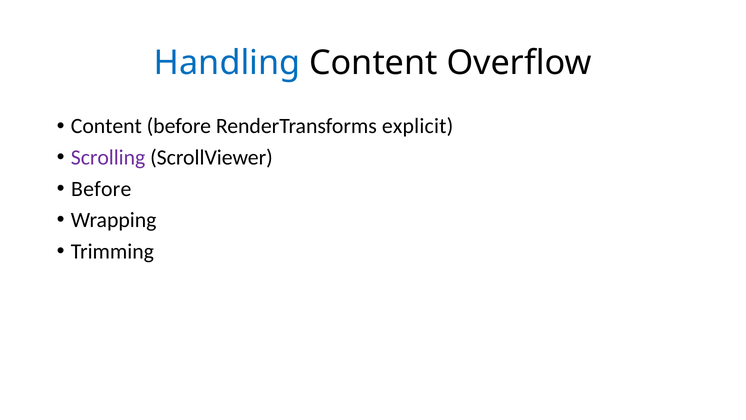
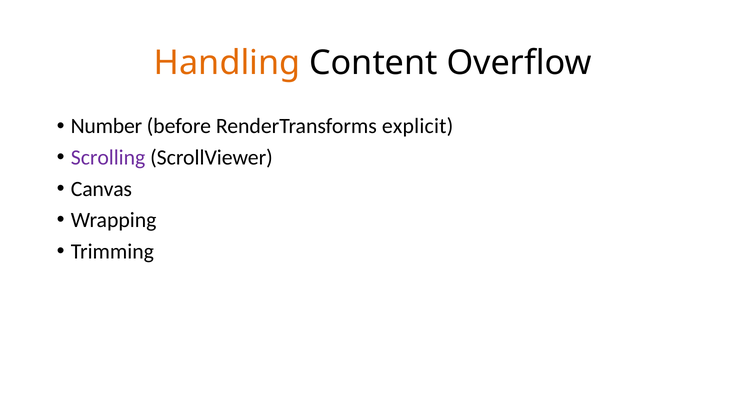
Handling colour: blue -> orange (227, 63)
Content: Content -> Number (106, 126)
Before: Before -> Canvas (101, 189)
